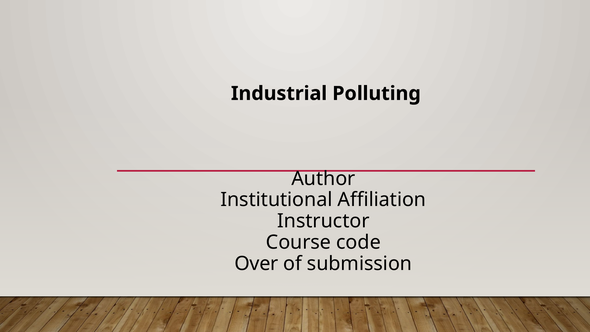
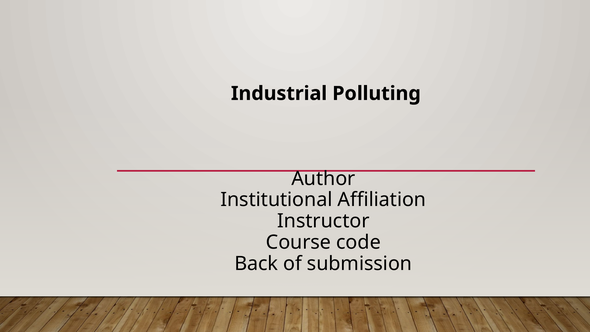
Over: Over -> Back (256, 263)
